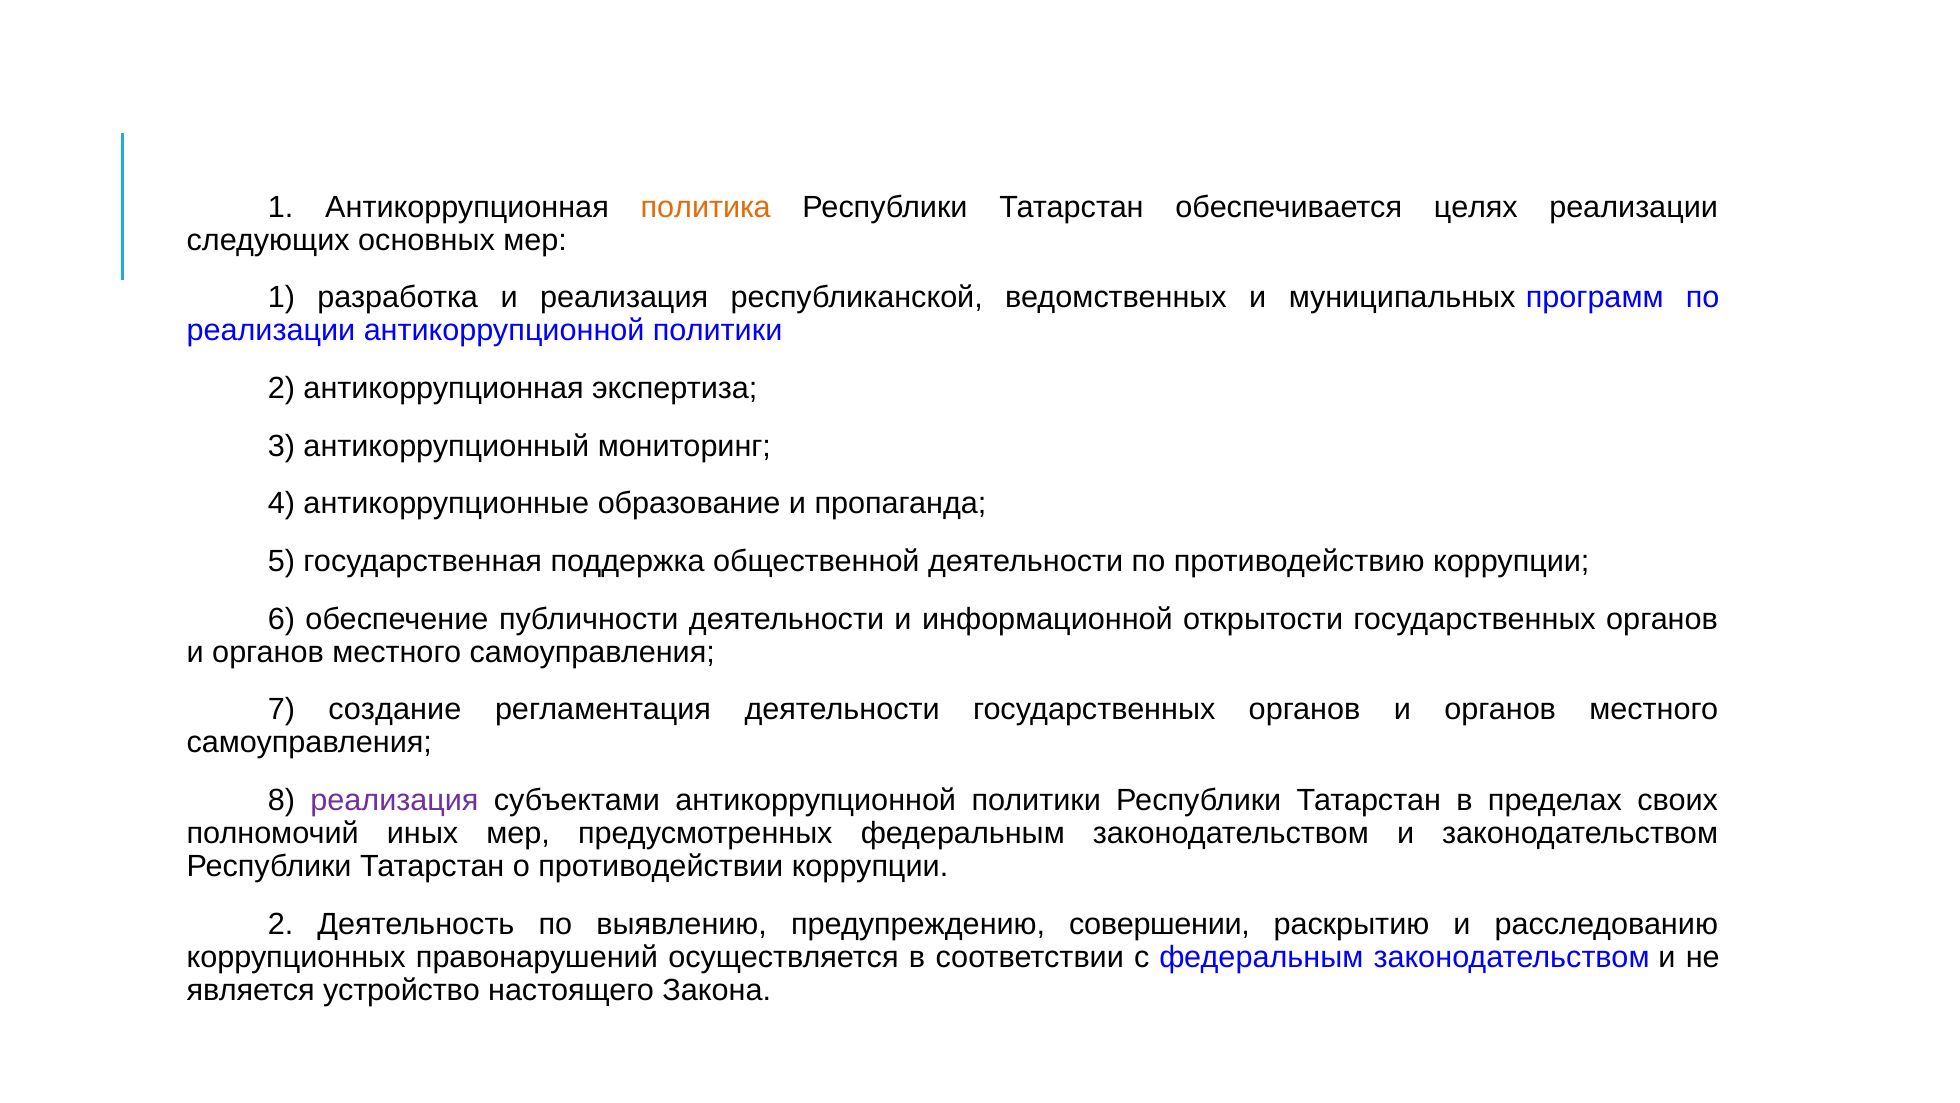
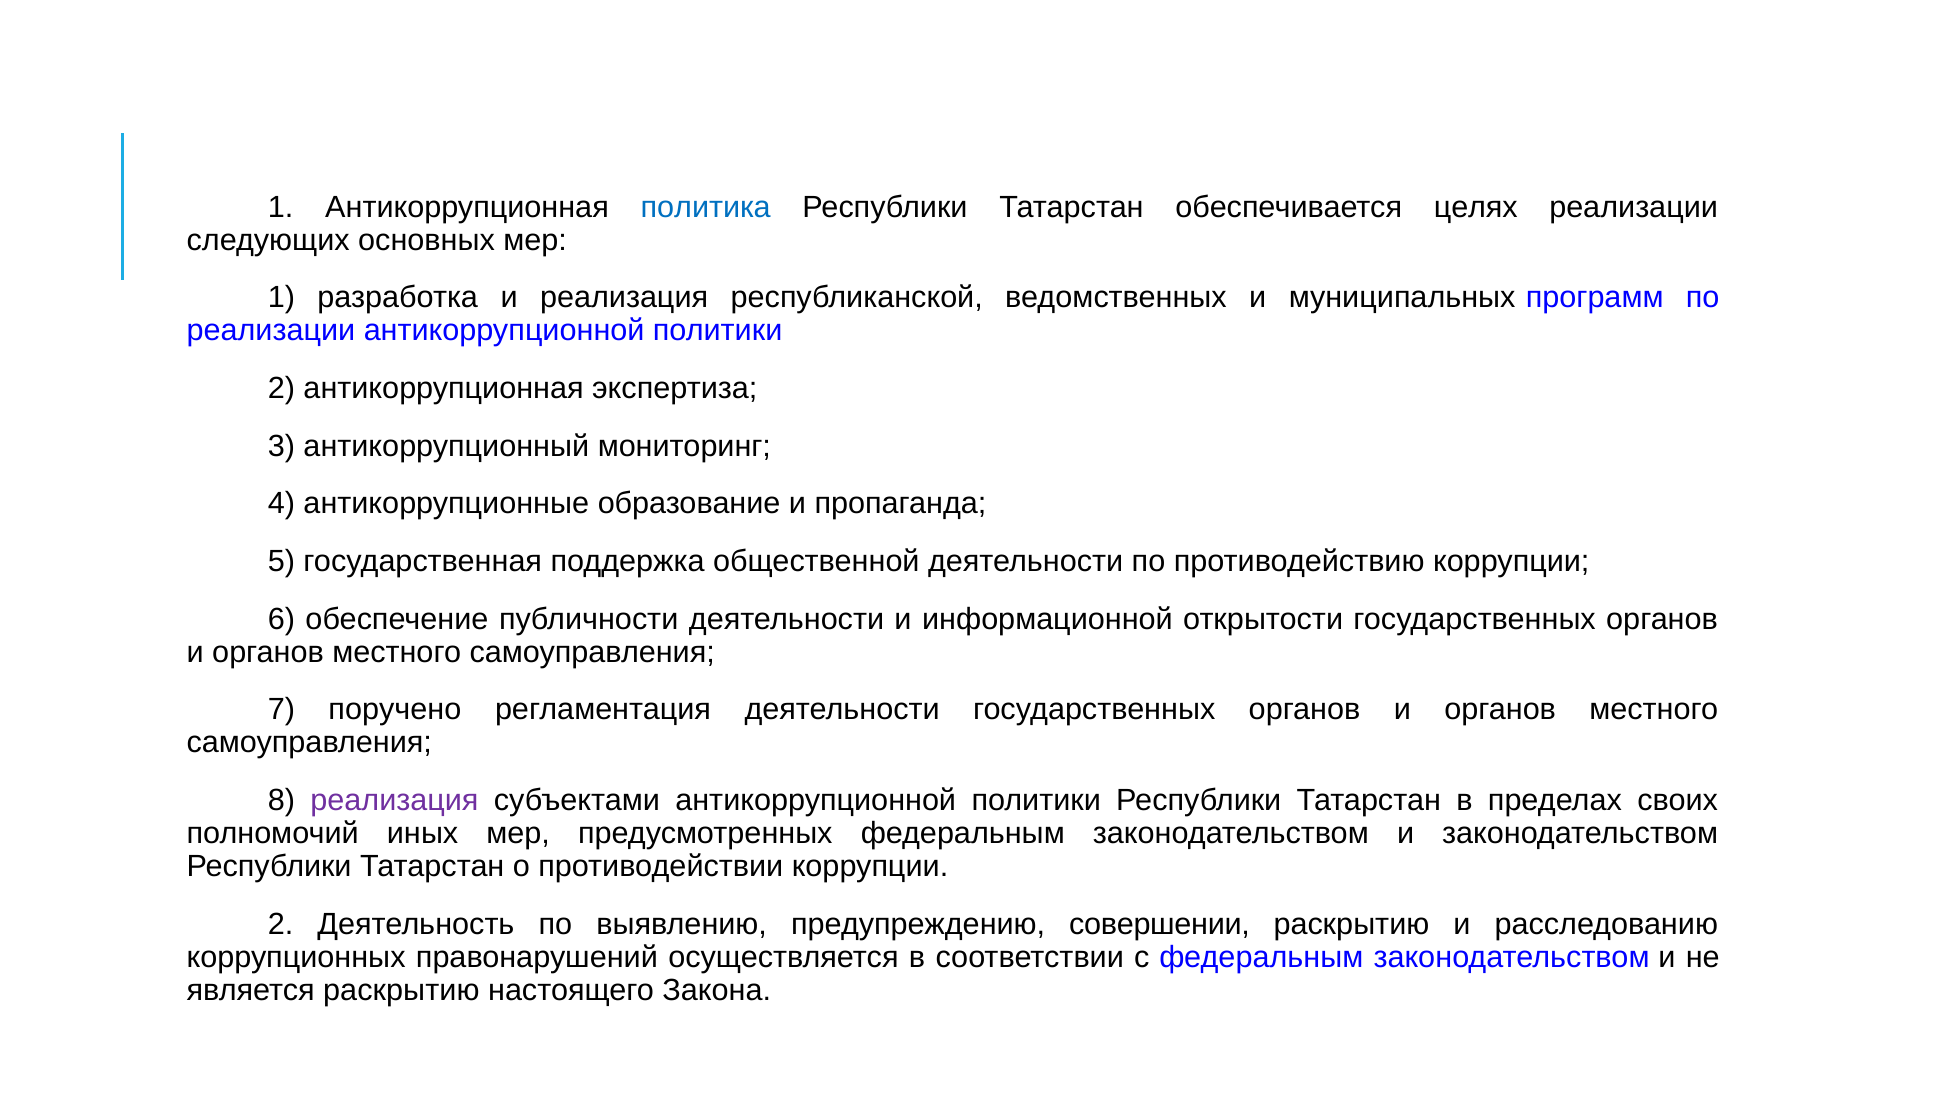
политика colour: orange -> blue (706, 207)
создание: создание -> поручено (395, 709)
является устройство: устройство -> раскрытию (401, 990)
